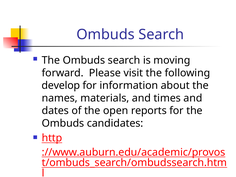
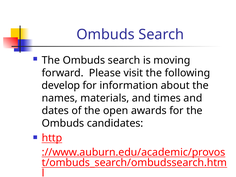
reports: reports -> awards (149, 111)
